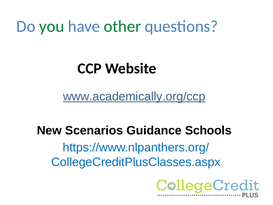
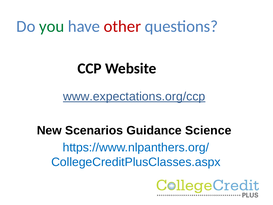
other colour: green -> red (122, 26)
www.academically.org/ccp: www.academically.org/ccp -> www.expectations.org/ccp (134, 96)
Schools: Schools -> Science (208, 130)
